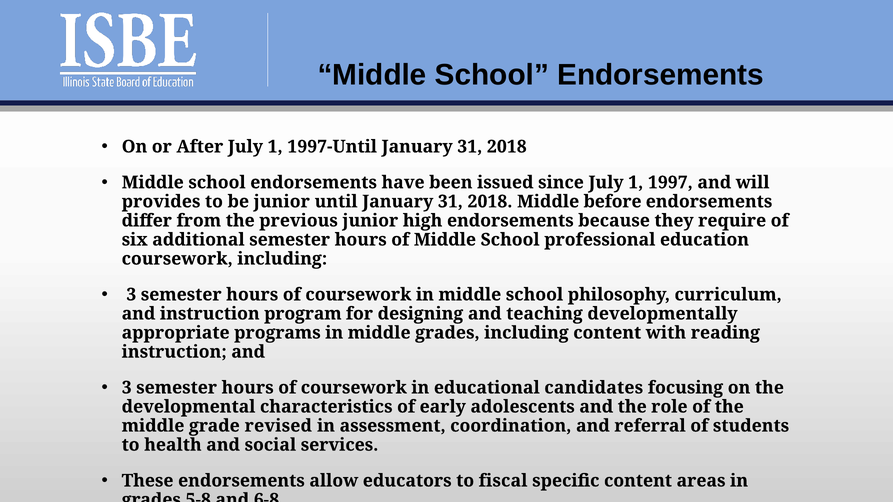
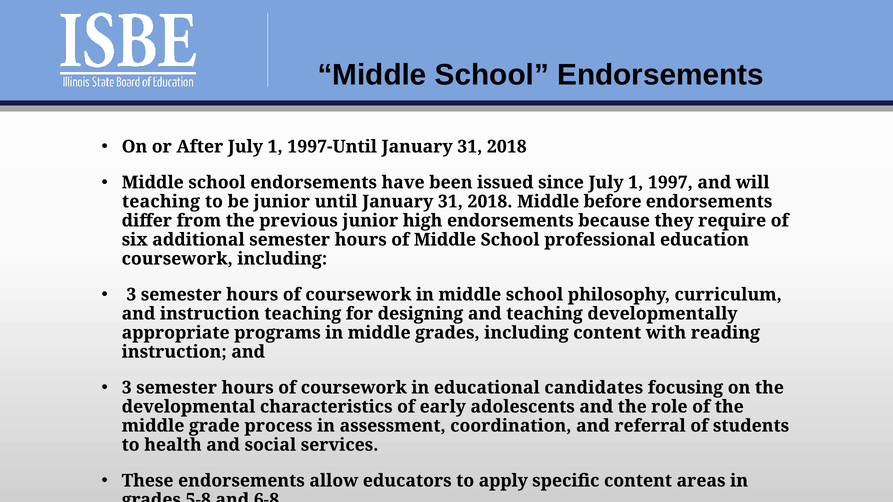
provides: provides -> teaching (161, 202)
instruction program: program -> teaching (303, 314)
revised: revised -> process (278, 426)
fiscal: fiscal -> apply (503, 481)
